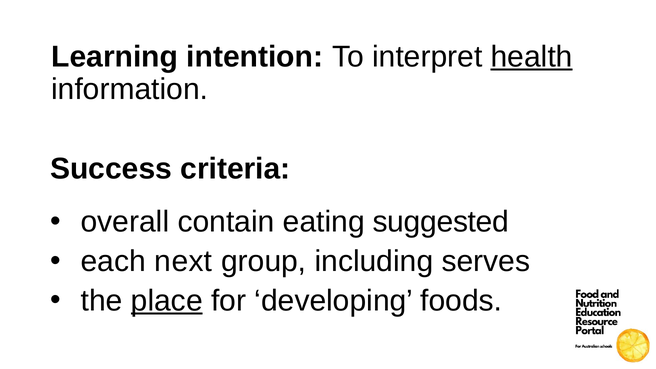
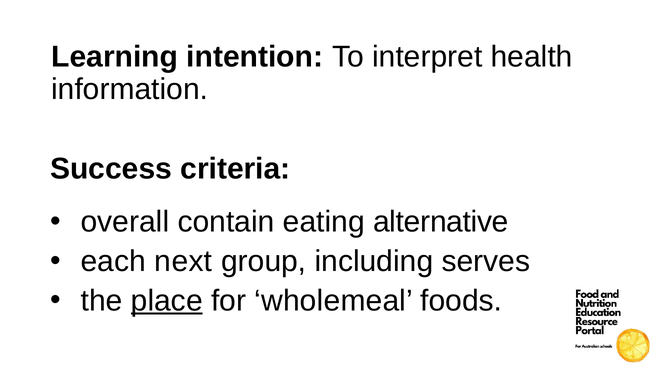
health underline: present -> none (532, 57)
suggested: suggested -> alternative (441, 222)
developing: developing -> wholemeal (334, 301)
